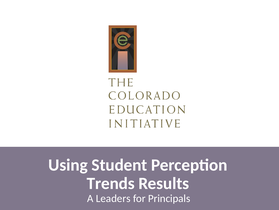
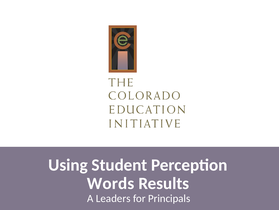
Trends: Trends -> Words (111, 183)
